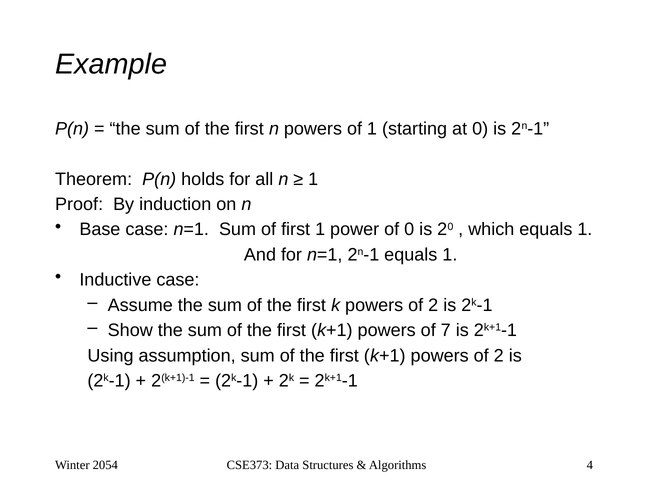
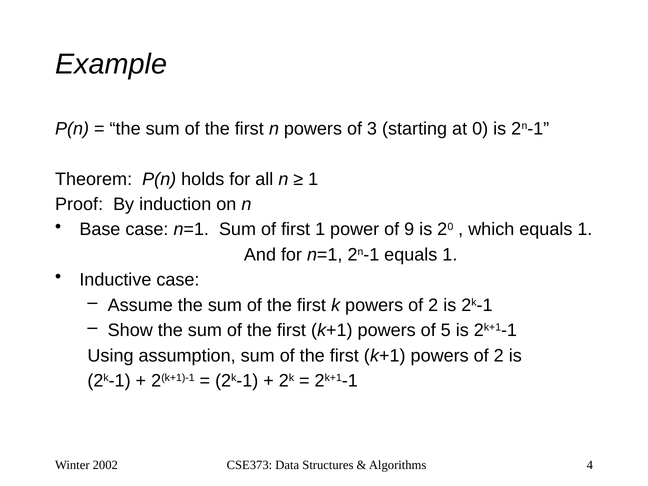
of 1: 1 -> 3 (372, 129)
of 0: 0 -> 9 (409, 230)
7: 7 -> 5 (446, 330)
2054: 2054 -> 2002 (105, 465)
